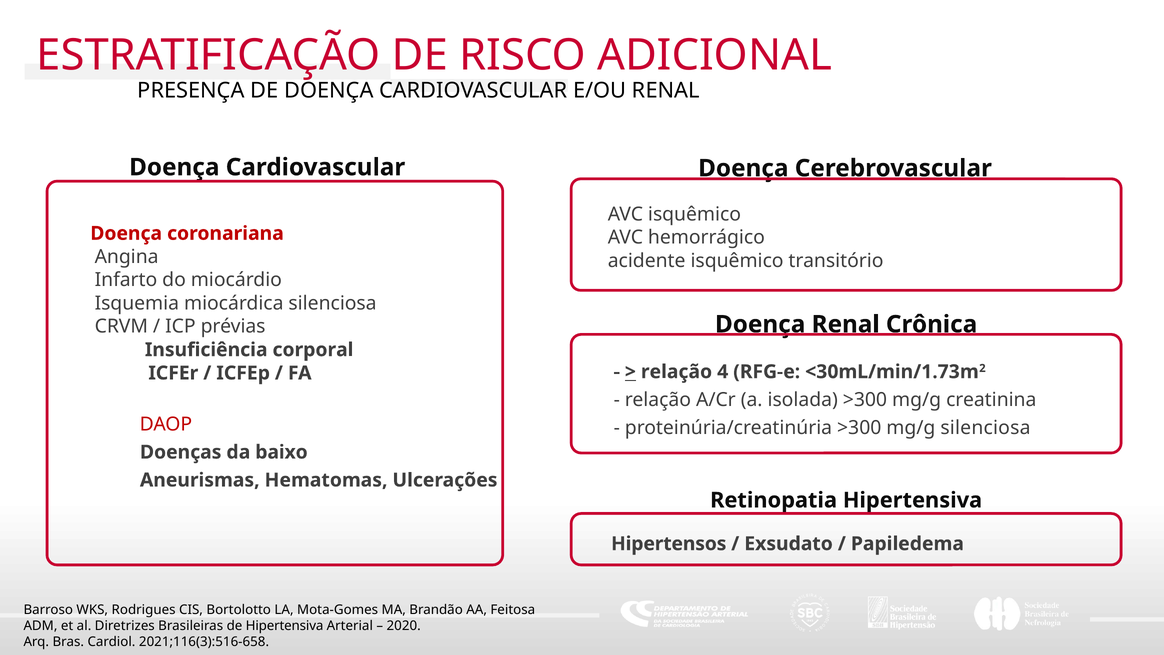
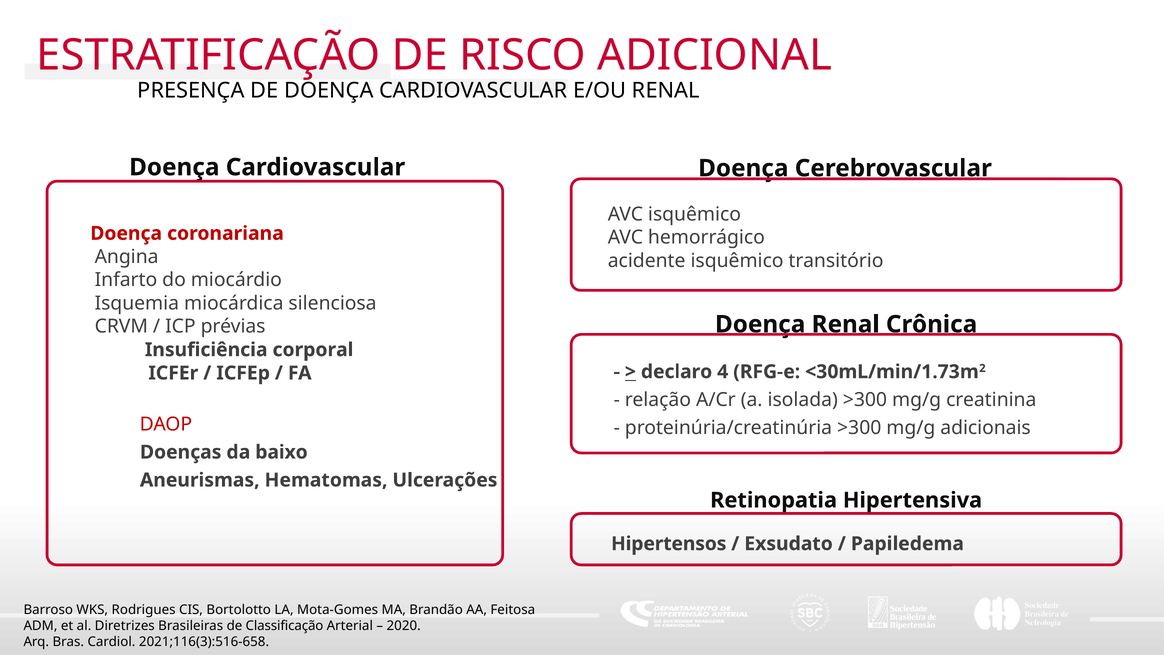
relação: relação -> declaro (677, 372)
mg/g silenciosa: silenciosa -> adicionais (986, 427)
de Hipertensiva: Hipertensiva -> Classificação (285, 626)
